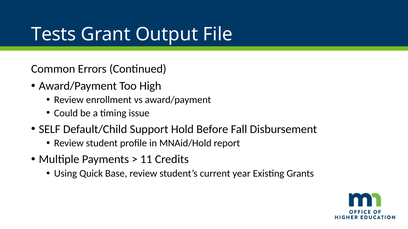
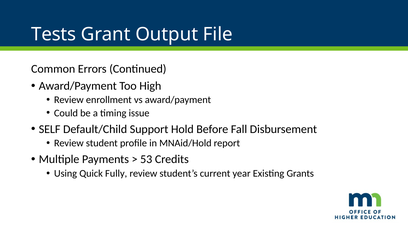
11: 11 -> 53 (146, 160)
Base: Base -> Fully (116, 174)
